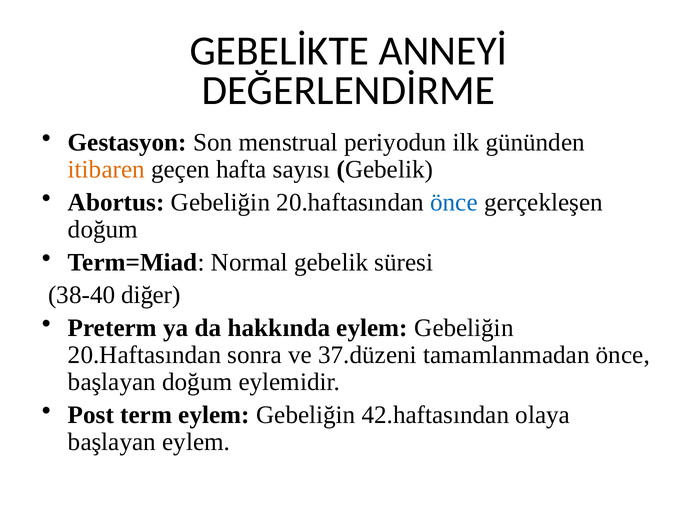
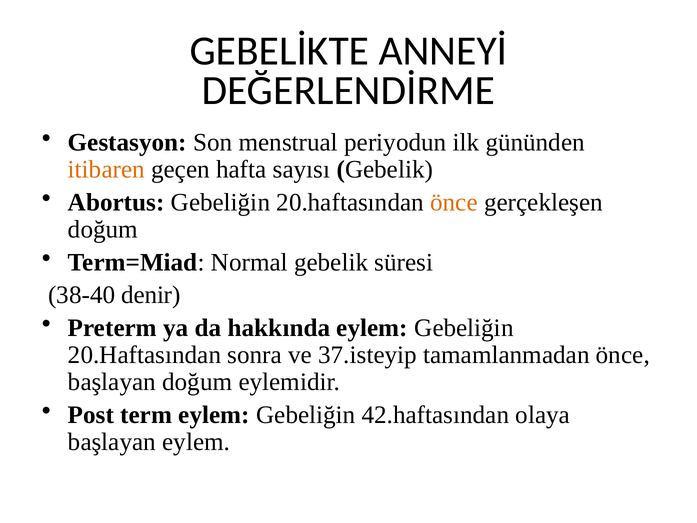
önce colour: blue -> orange (454, 202)
diğer: diğer -> denir (151, 295)
37.düzeni: 37.düzeni -> 37.isteyip (368, 355)
